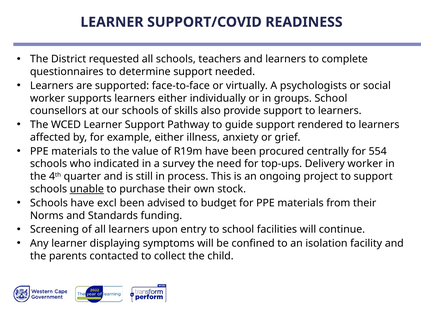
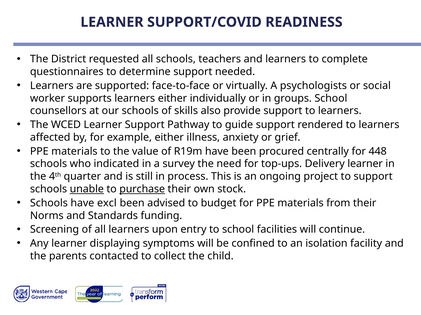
554: 554 -> 448 (378, 152)
Delivery worker: worker -> learner (365, 164)
purchase underline: none -> present (142, 190)
